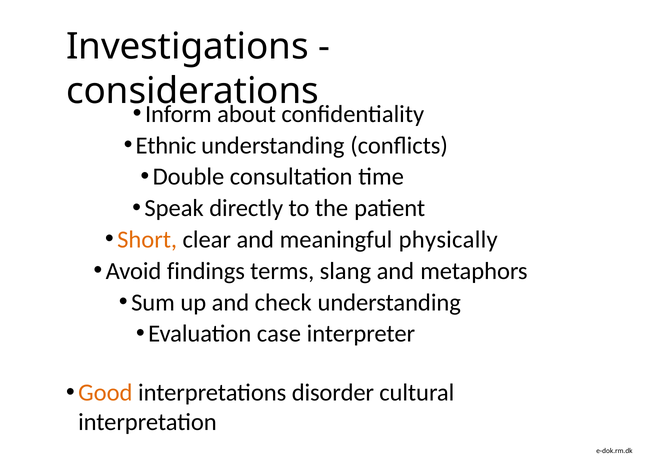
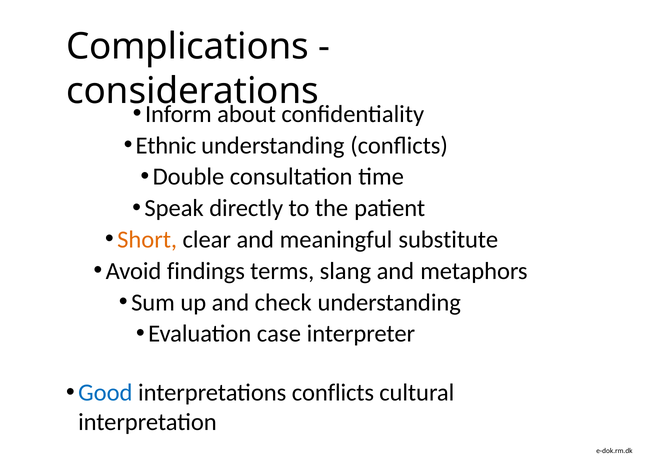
Investigations: Investigations -> Complications (187, 47)
physically: physically -> substitute (448, 240)
Good colour: orange -> blue (105, 393)
interpretations disorder: disorder -> conflicts (333, 393)
